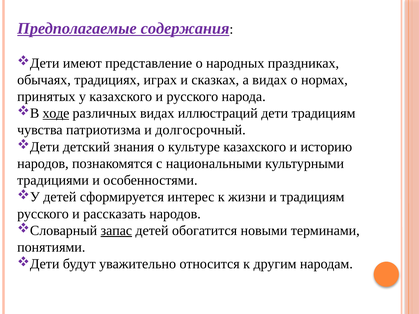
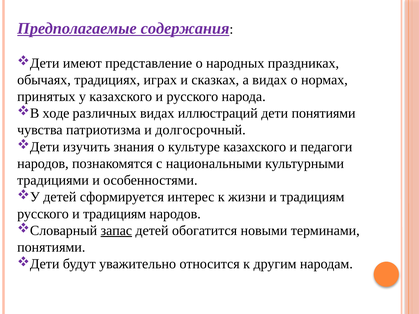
ходе underline: present -> none (56, 113)
дети традициям: традициям -> понятиями (324, 113)
детский: детский -> изучить (86, 147)
историю: историю -> педагоги (326, 147)
русского и рассказать: рассказать -> традициям (115, 214)
